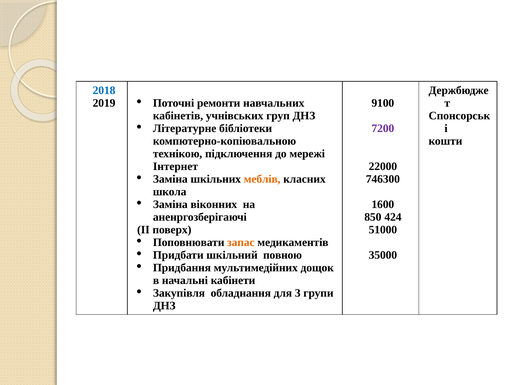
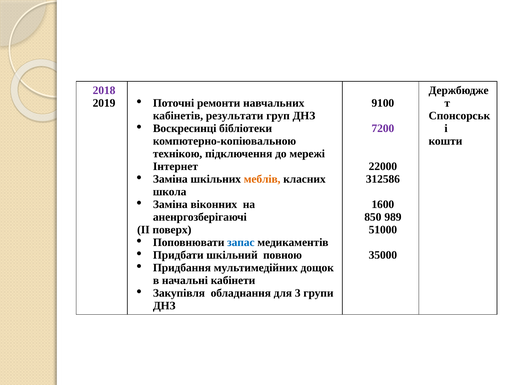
2018 colour: blue -> purple (104, 90)
учнівських: учнівських -> результати (235, 116)
Літературне: Літературне -> Воскресинці (185, 128)
746300: 746300 -> 312586 (383, 179)
424: 424 -> 989 (393, 217)
запас colour: orange -> blue (241, 242)
